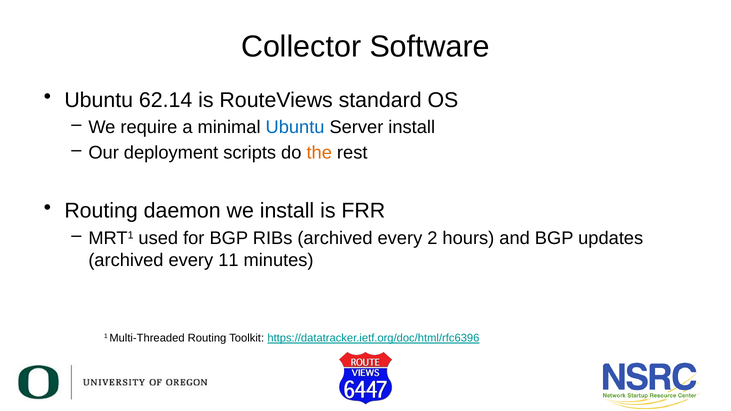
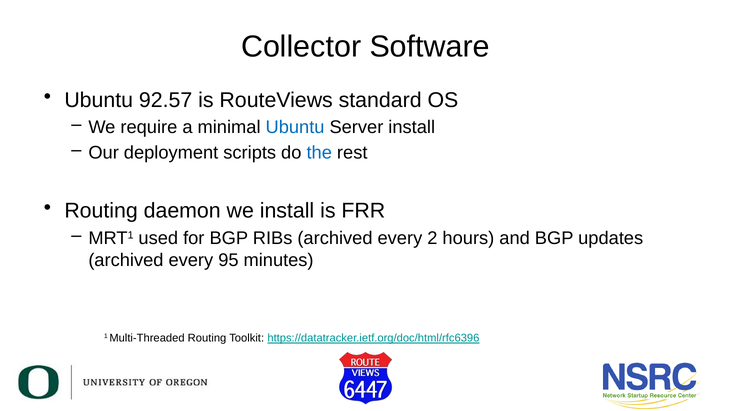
62.14: 62.14 -> 92.57 (166, 100)
the colour: orange -> blue (319, 153)
11: 11 -> 95 (228, 260)
